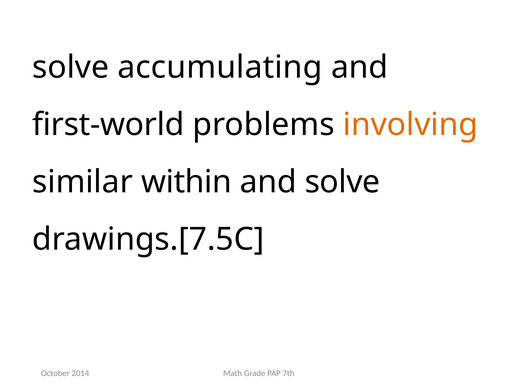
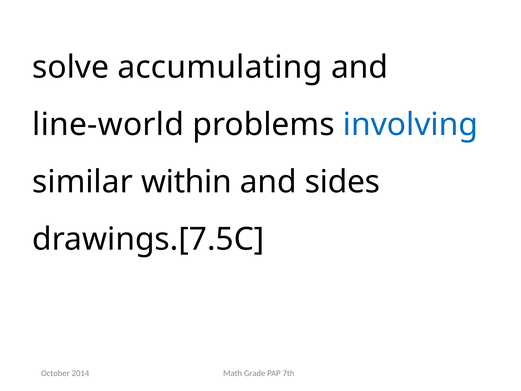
first-world: first-world -> line-world (108, 125)
involving colour: orange -> blue (410, 125)
and solve: solve -> sides (342, 182)
